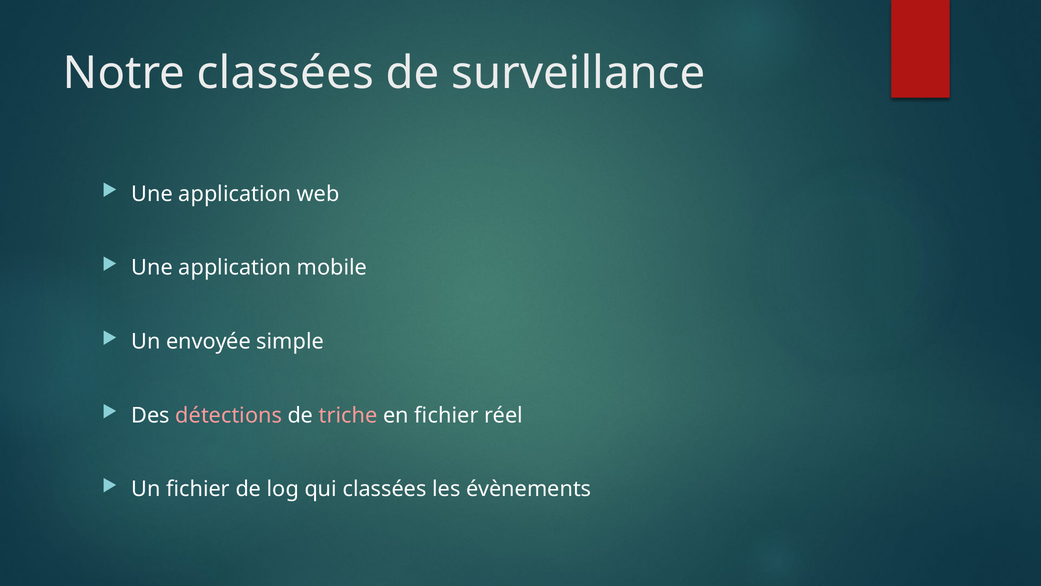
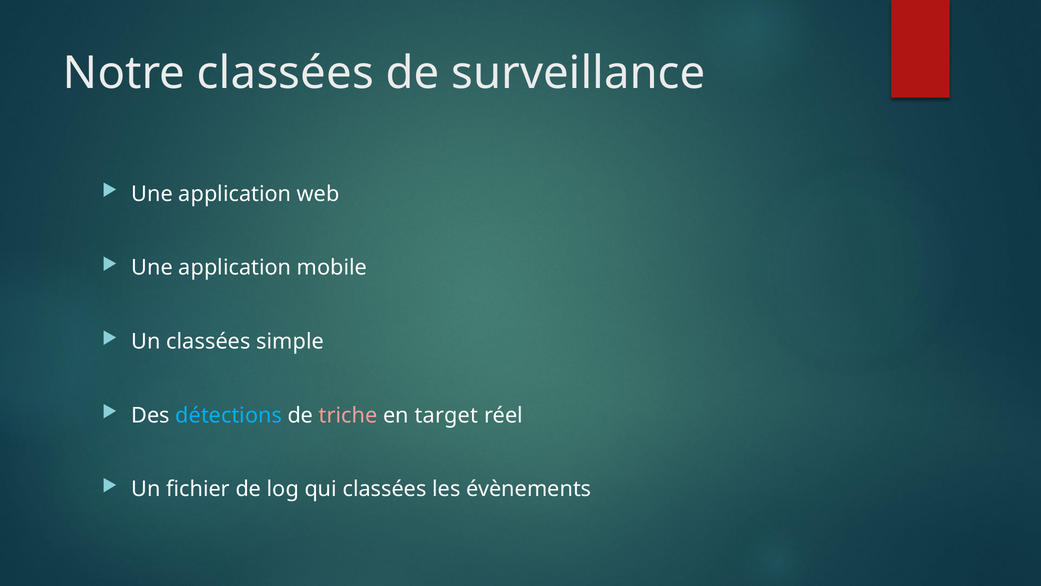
Un envoyée: envoyée -> classées (208, 341)
détections colour: pink -> light blue (229, 415)
en fichier: fichier -> target (446, 415)
